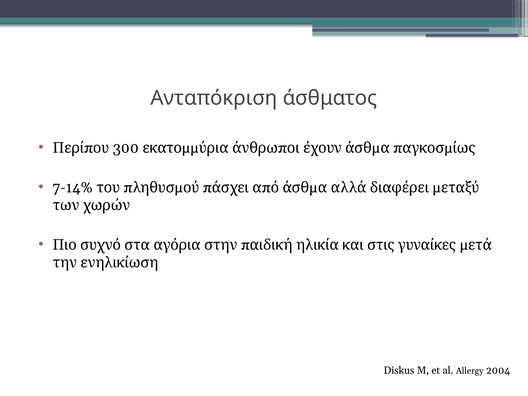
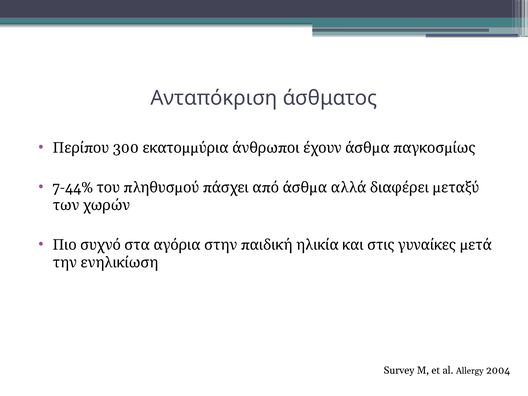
7-14%: 7-14% -> 7-44% (73, 188)
Diskus: Diskus -> Survey (399, 371)
